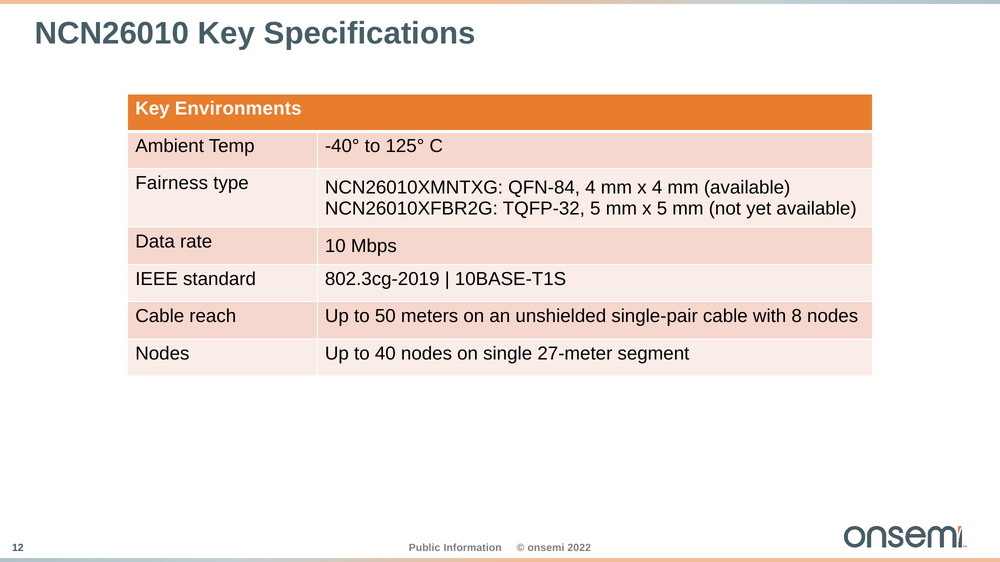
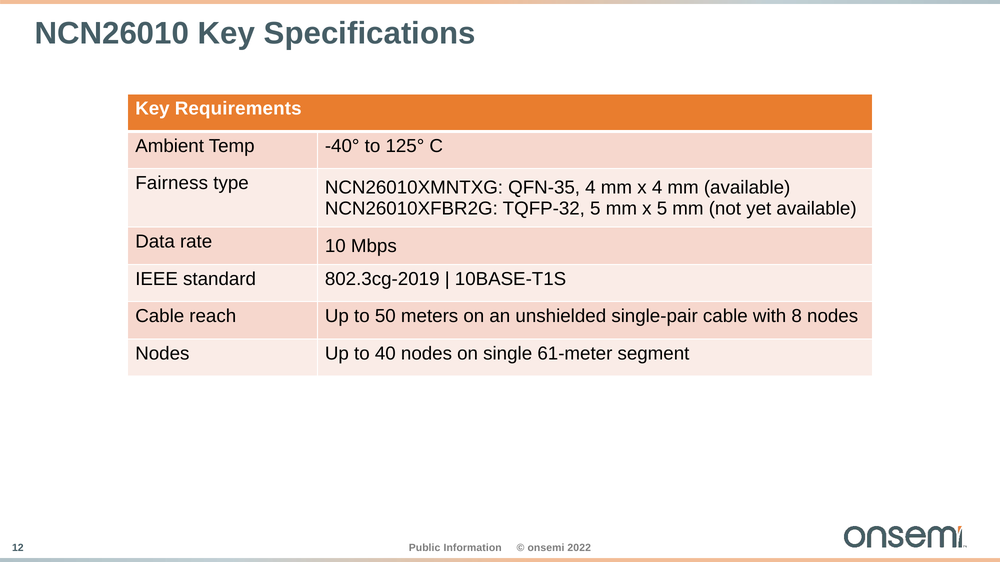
Environments: Environments -> Requirements (238, 109)
QFN-84: QFN-84 -> QFN-35 (544, 188)
27-meter: 27-meter -> 61-meter (575, 354)
